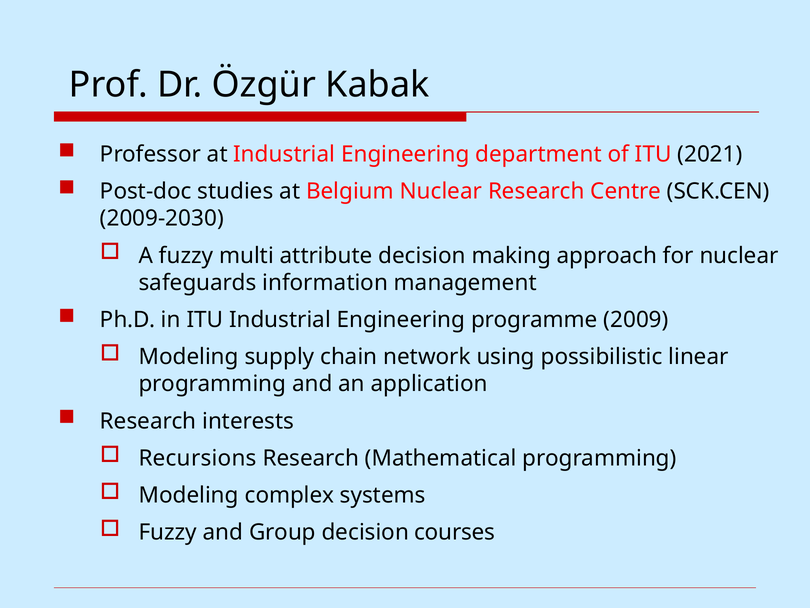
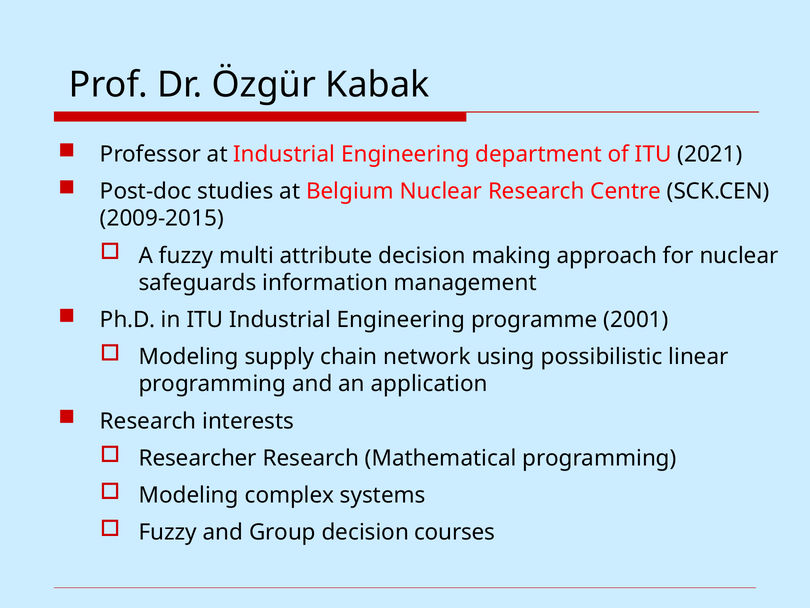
2009-2030: 2009-2030 -> 2009-2015 (162, 218)
2009: 2009 -> 2001 (636, 320)
Recursions: Recursions -> Researcher (198, 458)
